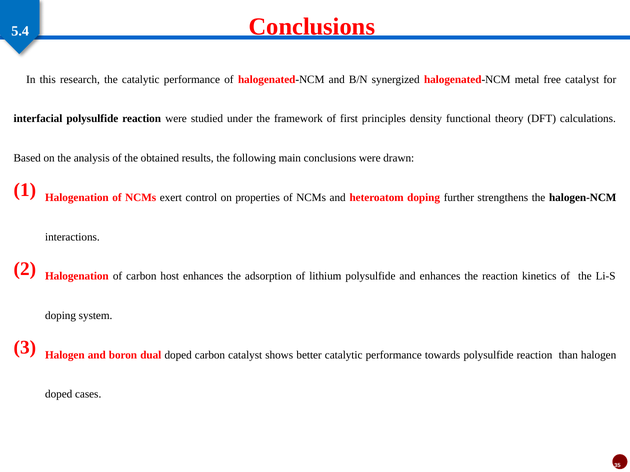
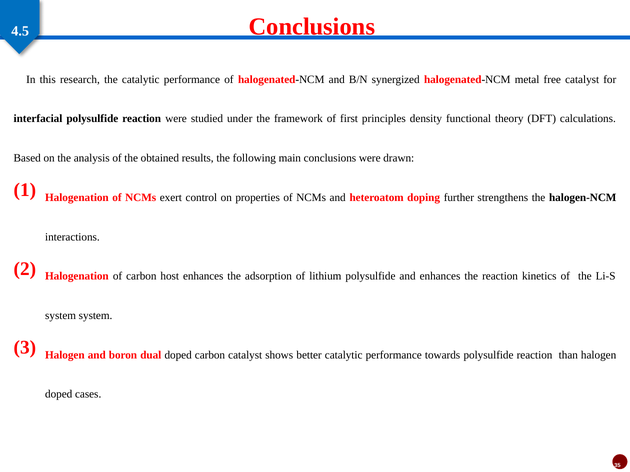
5.4: 5.4 -> 4.5 (20, 31)
doping: doping -> system (61, 316)
